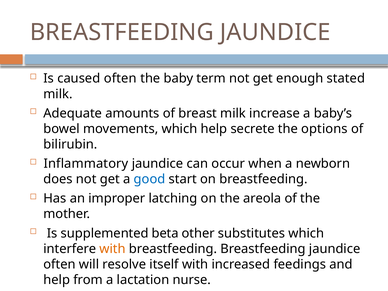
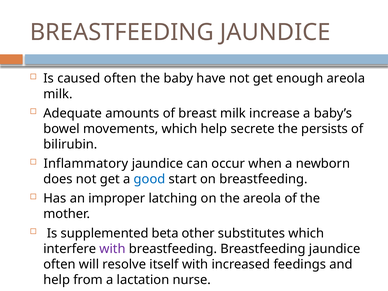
term: term -> have (211, 78)
enough stated: stated -> areola (346, 78)
options: options -> persists (325, 129)
with colour: orange -> purple (113, 249)
